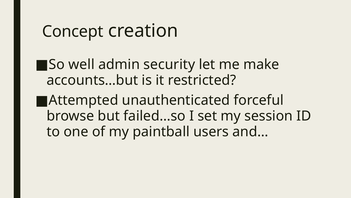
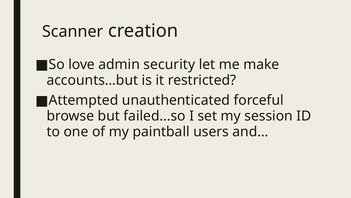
Concept: Concept -> Scanner (73, 31)
well: well -> love (82, 64)
